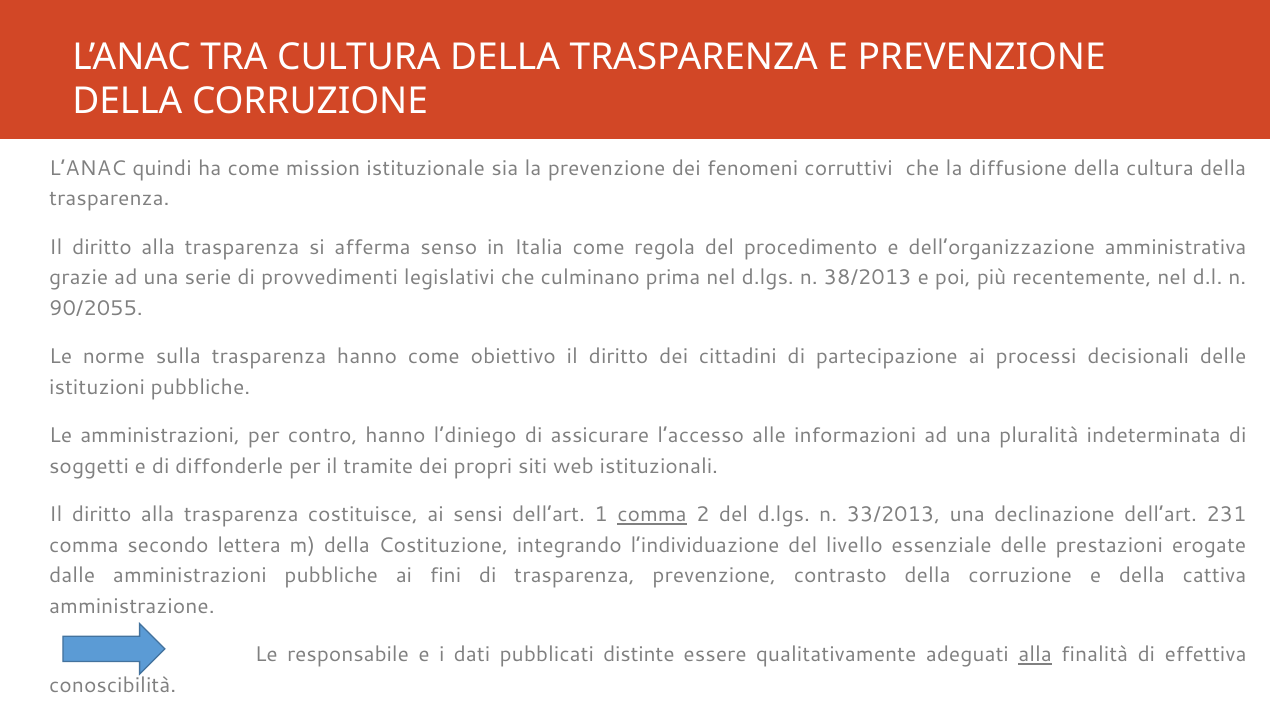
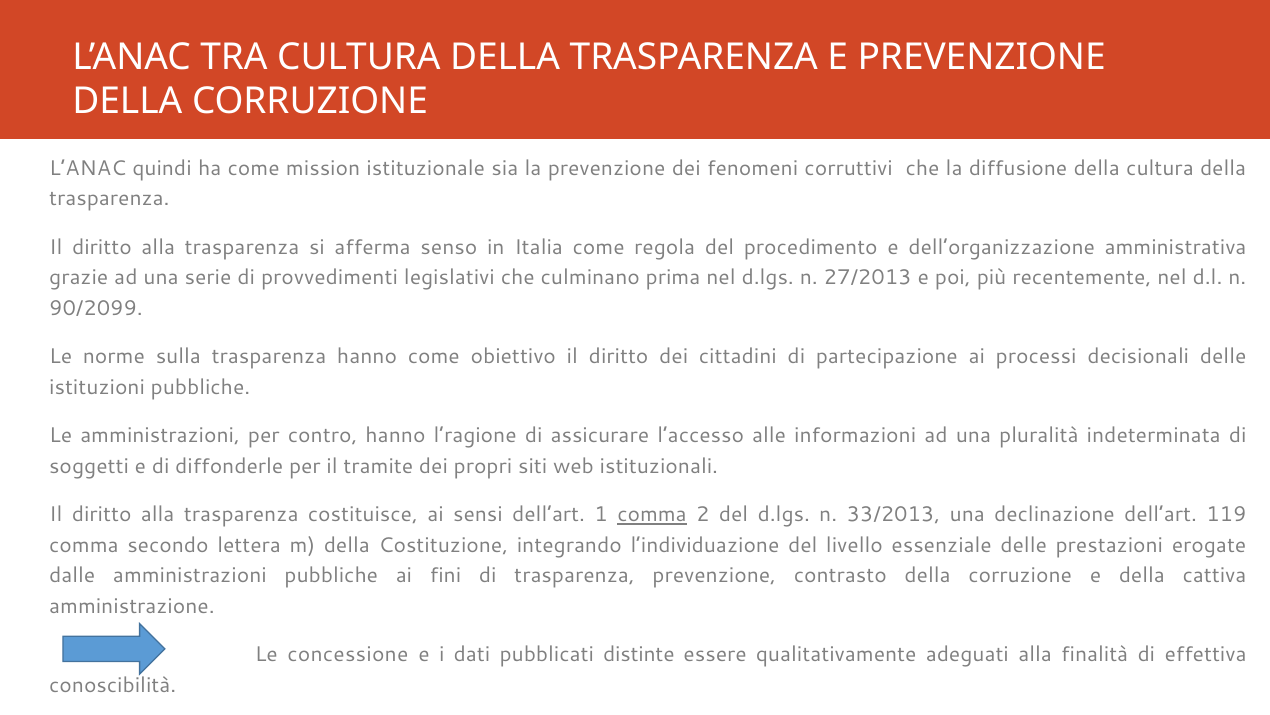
38/2013: 38/2013 -> 27/2013 (868, 278)
90/2055: 90/2055 -> 90/2099 (96, 308)
l’diniego: l’diniego -> l’ragione (475, 436)
231: 231 -> 119 (1226, 515)
responsabile: responsabile -> concessione (348, 654)
alla underline: present -> none (1035, 654)
